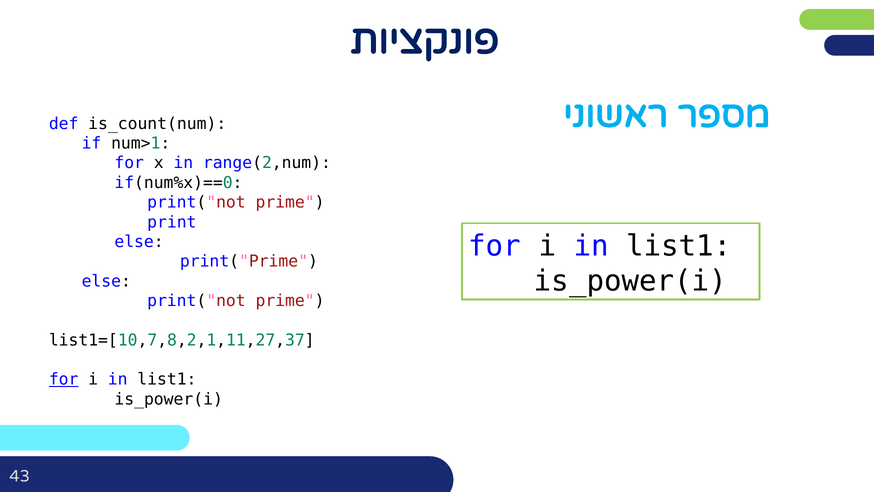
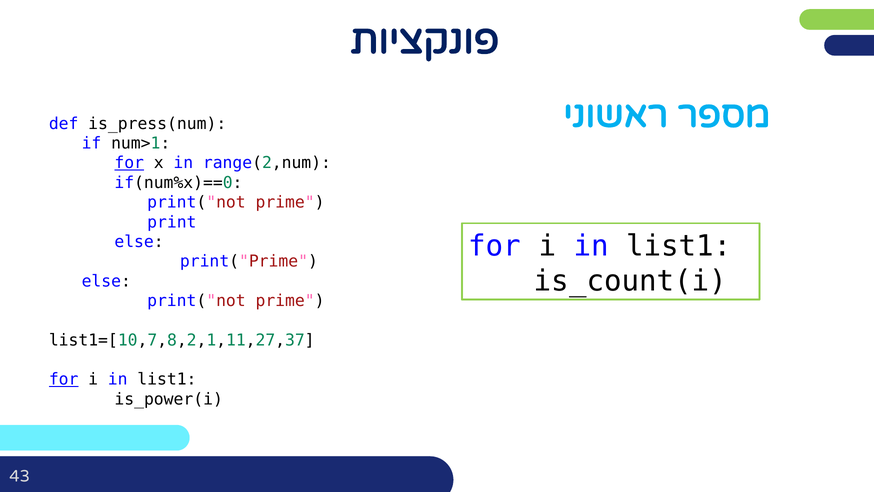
is_count(num: is_count(num -> is_press(num (157, 124)
for underline: none -> present (129, 163)
is_power(i: is_power(i -> is_count(i (630, 281)
